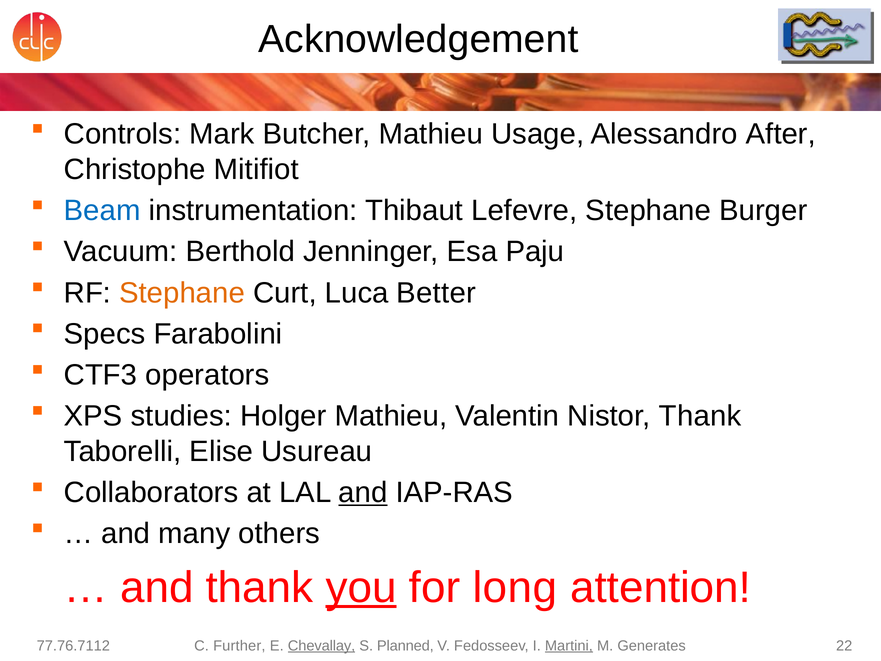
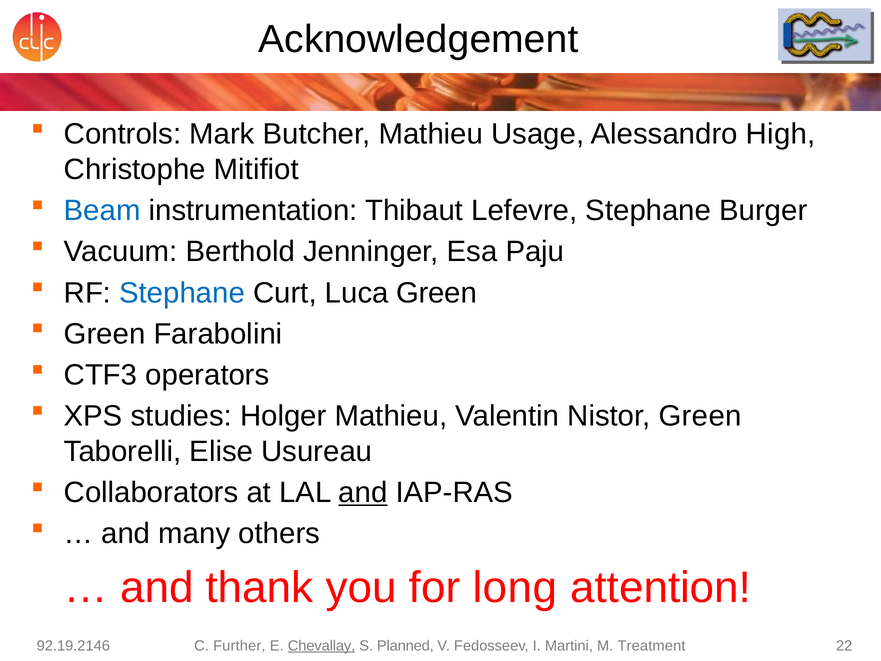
After: After -> High (781, 134)
Stephane colour: orange -> blue (182, 293)
Luca Better: Better -> Green (437, 293)
Specs: Specs -> Green (105, 334)
Nistor Thank: Thank -> Green (700, 416)
you underline: present -> none (361, 587)
77.76.7112: 77.76.7112 -> 92.19.2146 (73, 646)
Martini underline: present -> none (569, 646)
Generates: Generates -> Treatment (652, 646)
